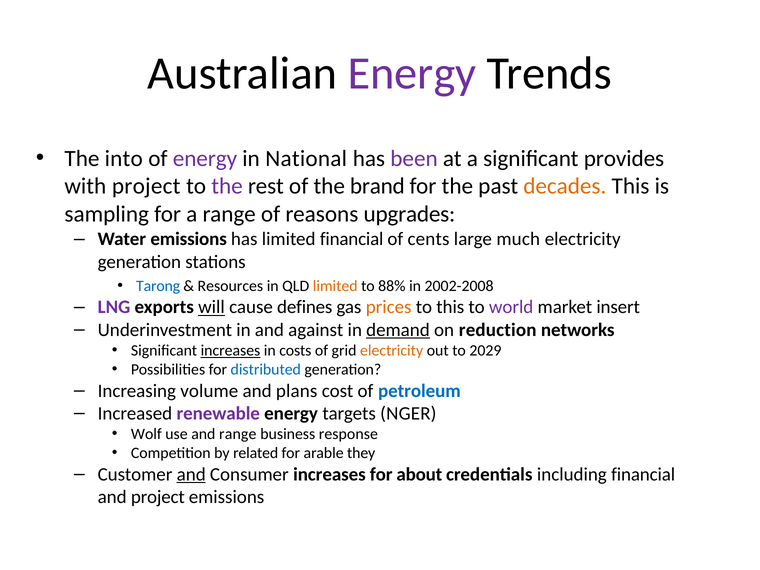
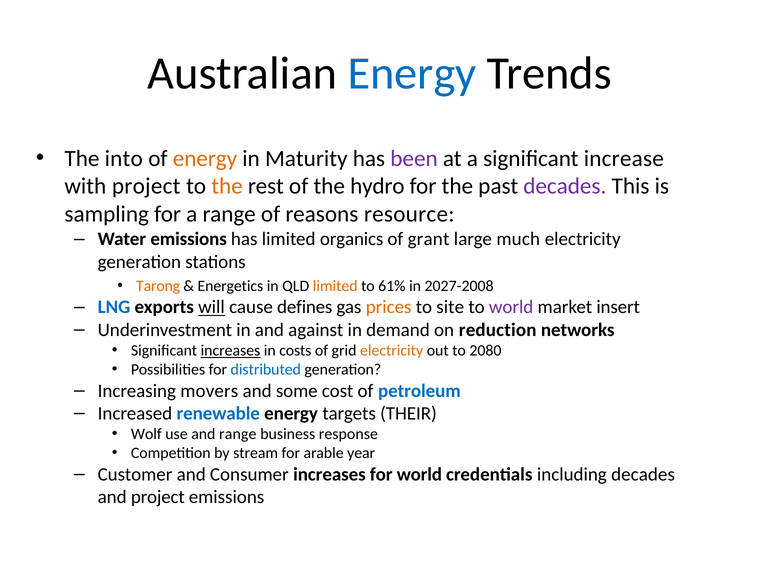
Energy colour: purple -> blue (412, 74)
energy colour: purple -> orange (205, 158)
National: National -> Maturity (306, 158)
provides: provides -> increase (624, 158)
the colour: purple -> orange (227, 186)
brand: brand -> hydro (377, 186)
decades colour: orange -> purple (565, 186)
upgrades: upgrades -> resource (409, 214)
limited financial: financial -> organics (352, 239)
cents: cents -> grant (428, 239)
Tarong colour: blue -> orange (158, 286)
Resources: Resources -> Energetics (230, 286)
88%: 88% -> 61% (392, 286)
2002-2008: 2002-2008 -> 2027-2008 (459, 286)
LNG colour: purple -> blue (114, 307)
to this: this -> site (450, 307)
demand underline: present -> none (398, 330)
2029: 2029 -> 2080 (485, 351)
volume: volume -> movers (209, 391)
plans: plans -> some (297, 391)
renewable colour: purple -> blue (218, 414)
NGER: NGER -> THEIR (408, 414)
related: related -> stream (256, 453)
they: they -> year (361, 453)
and underline: present -> none (191, 474)
for about: about -> world (419, 474)
including financial: financial -> decades (643, 474)
